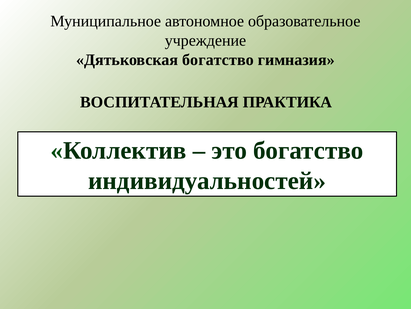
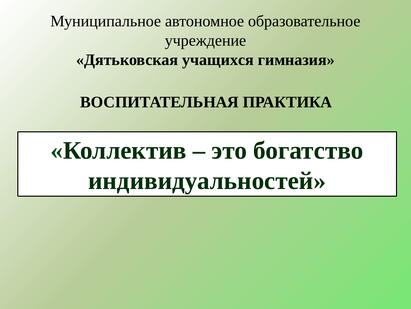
Дятьковская богатство: богатство -> учащихся (218, 60)
